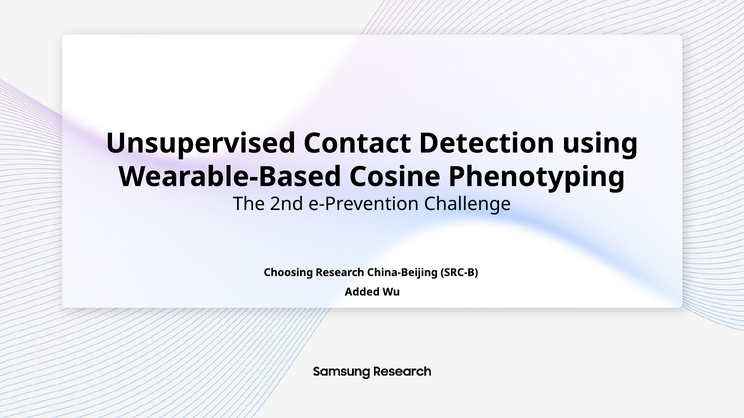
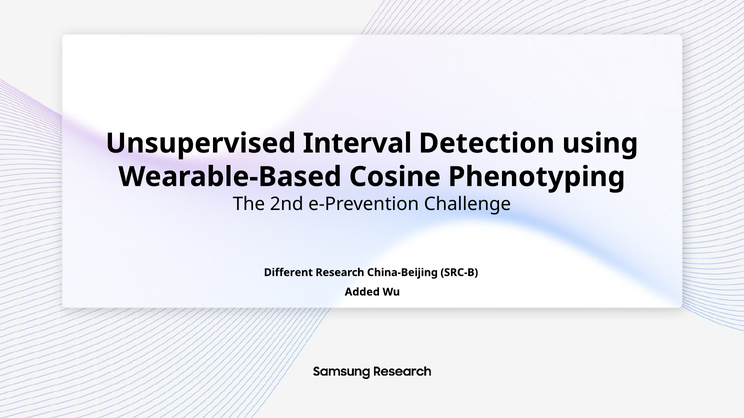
Contact: Contact -> Interval (357, 144)
Choosing: Choosing -> Different (288, 273)
